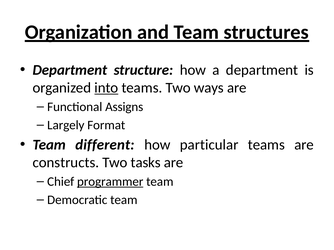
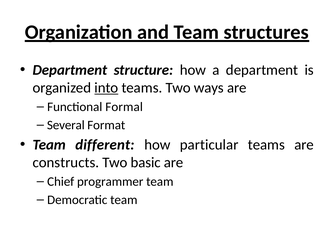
Assigns: Assigns -> Formal (124, 107)
Largely: Largely -> Several (66, 125)
tasks: tasks -> basic (146, 163)
programmer underline: present -> none (110, 182)
